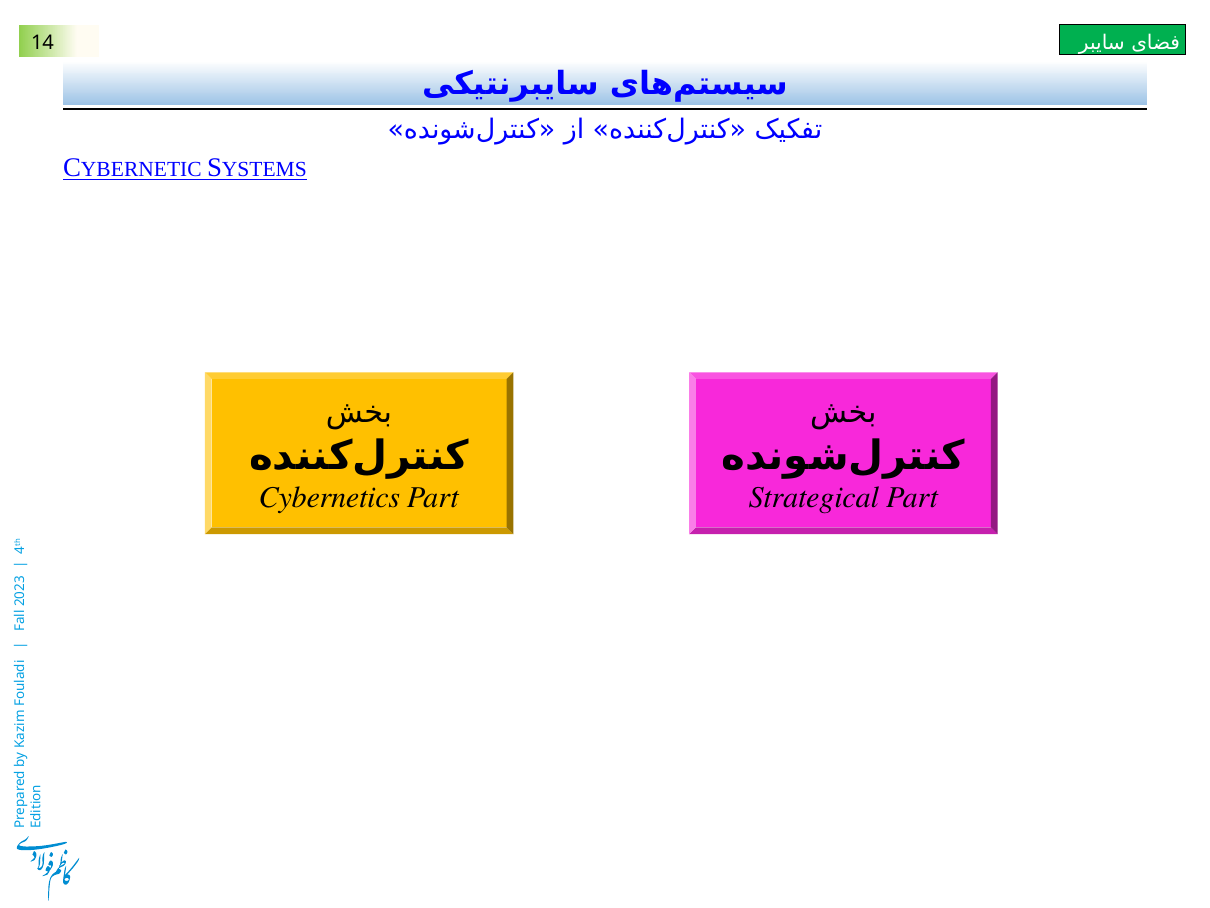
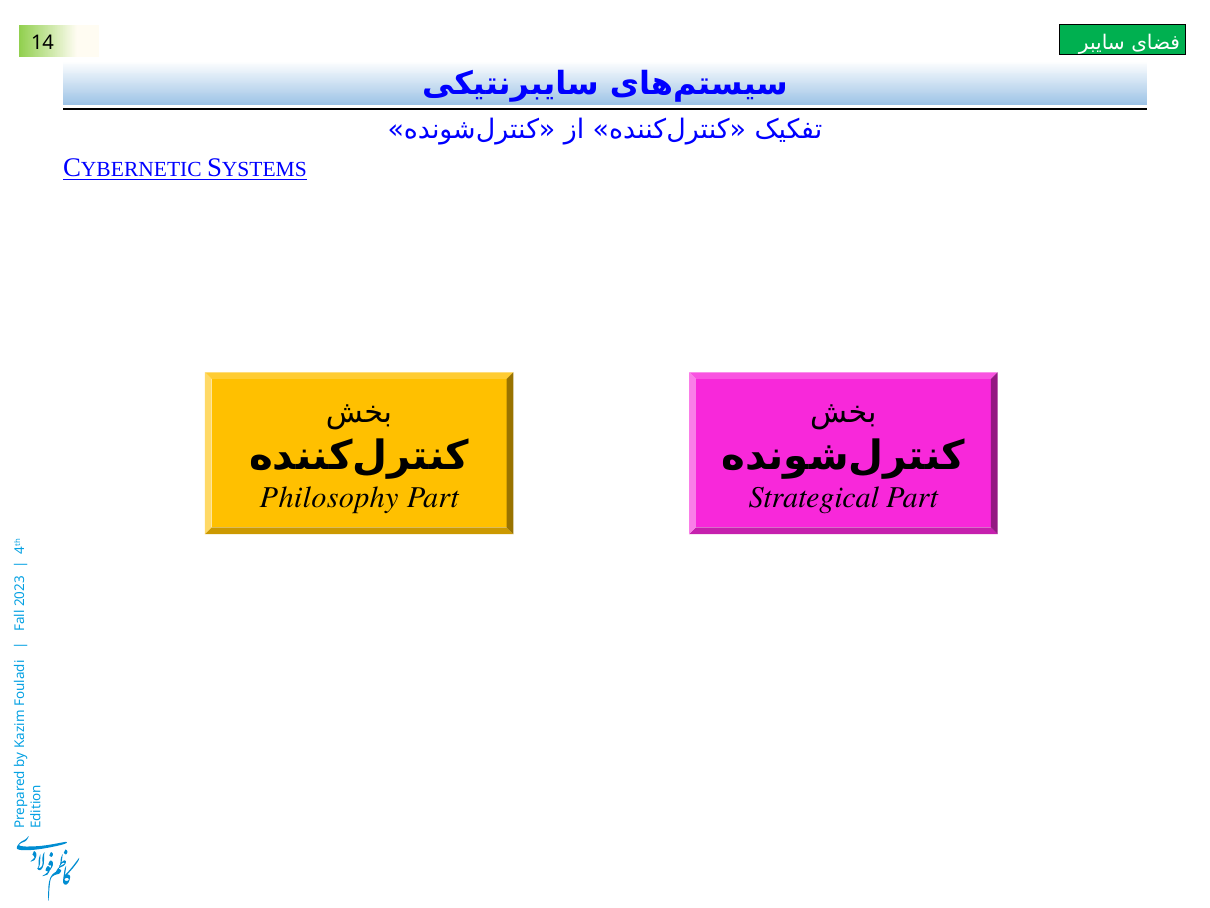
Cybernetics: Cybernetics -> Philosophy (329, 497)
